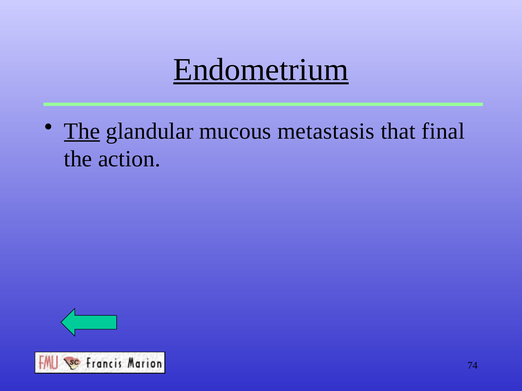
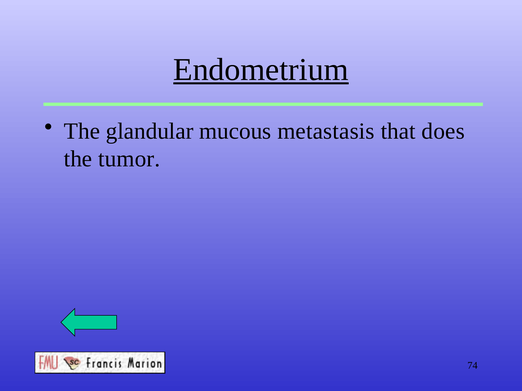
The underline: present -> none (82, 131)
final: final -> does (443, 131)
action: action -> tumor (129, 159)
